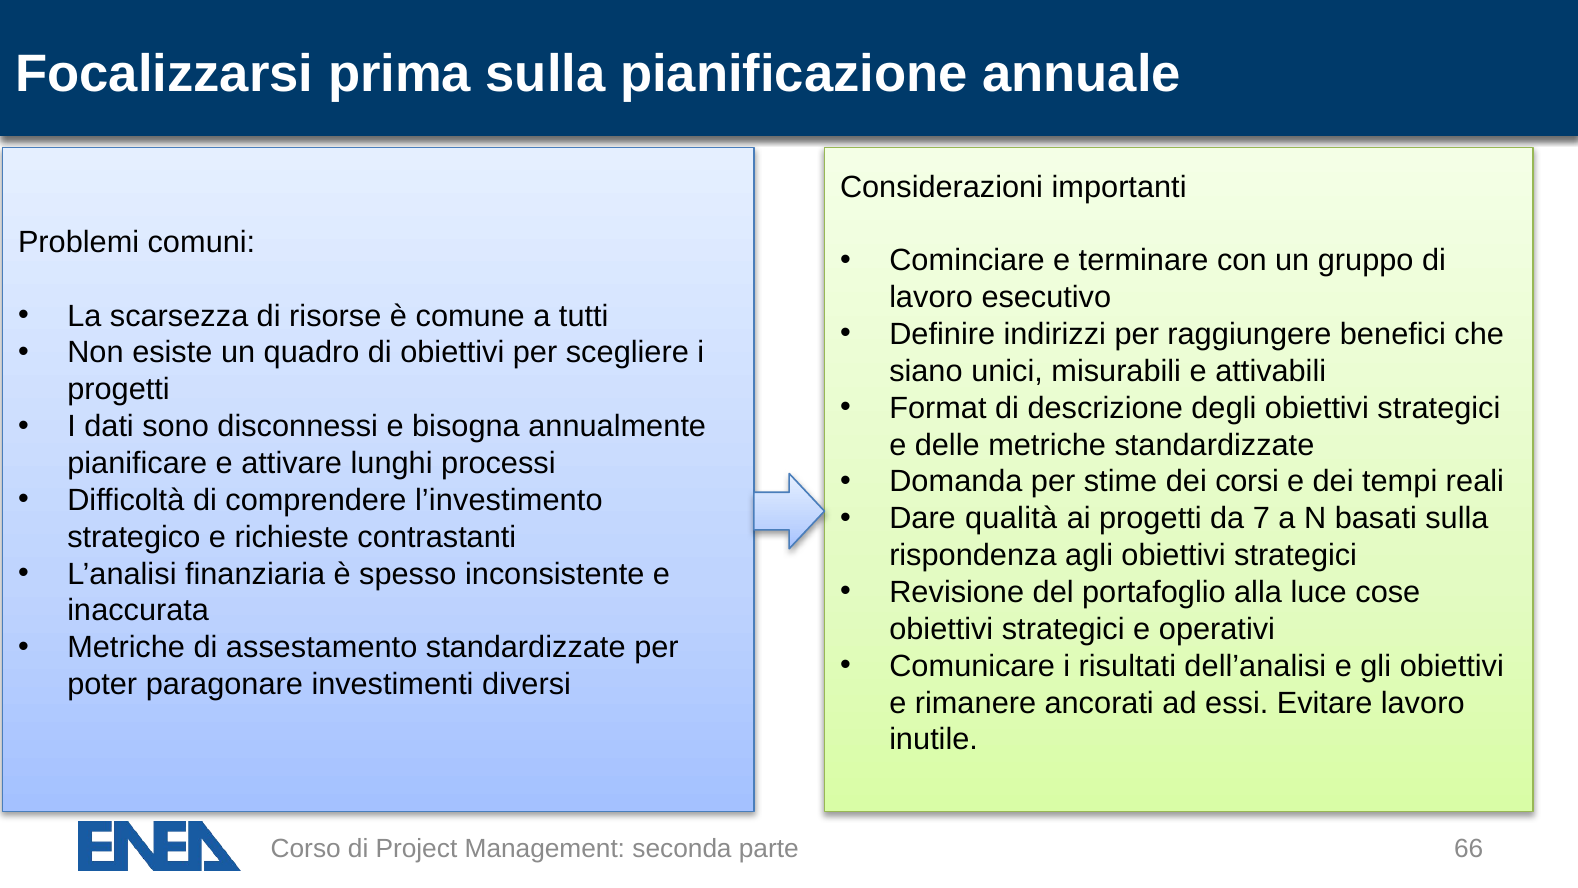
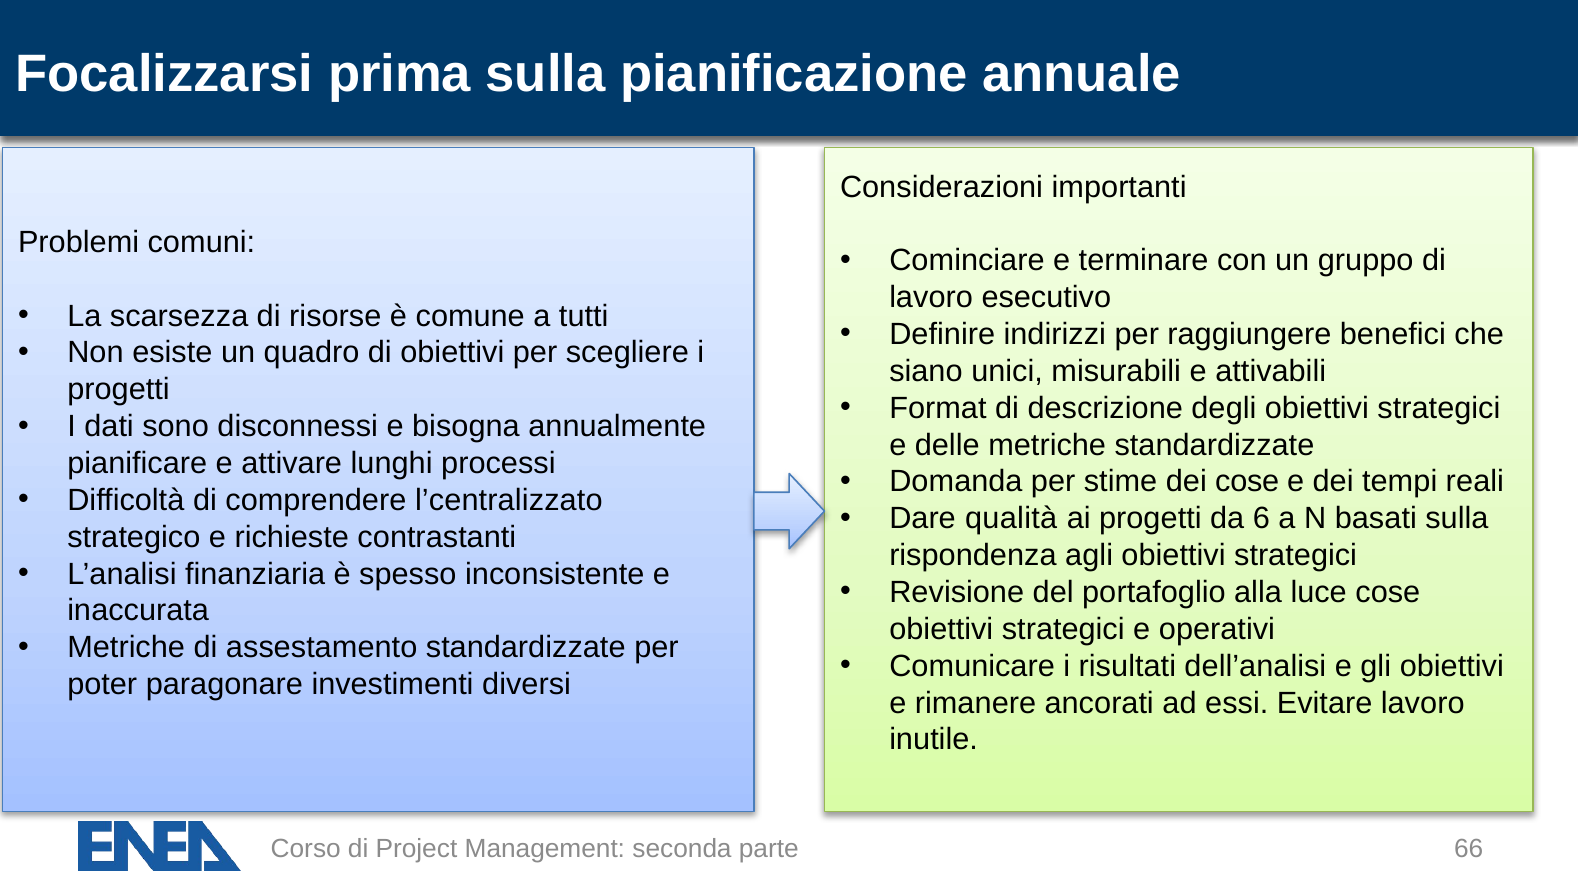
dei corsi: corsi -> cose (1247, 482)
l’investimento: l’investimento -> l’centralizzato (509, 500)
7: 7 -> 6 (1261, 519)
